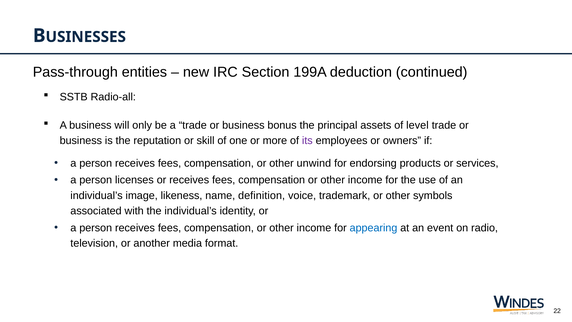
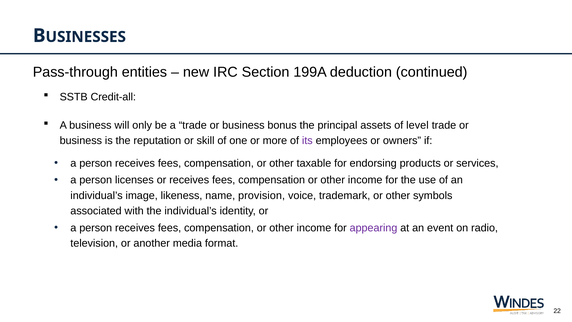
Radio-all: Radio-all -> Credit-all (113, 97)
unwind: unwind -> taxable (314, 163)
definition: definition -> provision (262, 195)
appearing colour: blue -> purple (373, 228)
